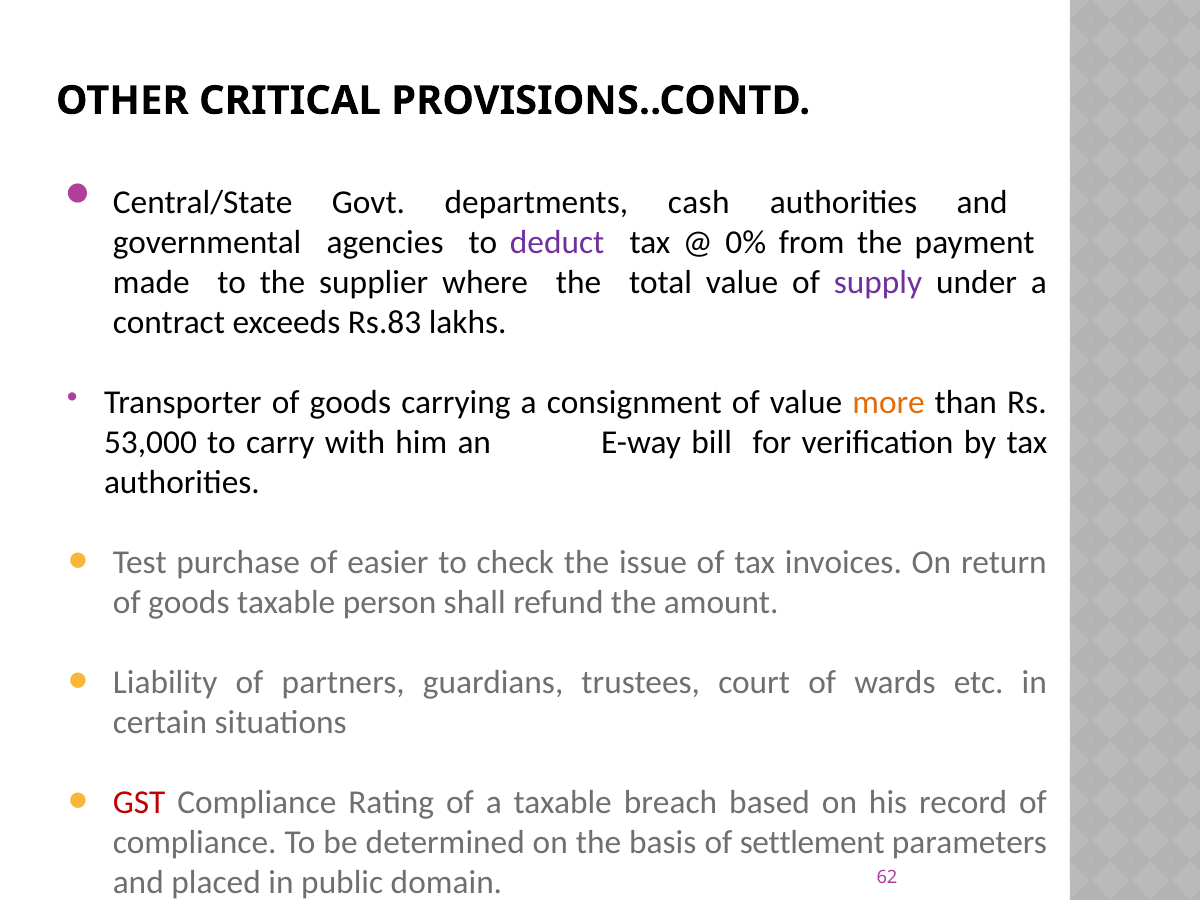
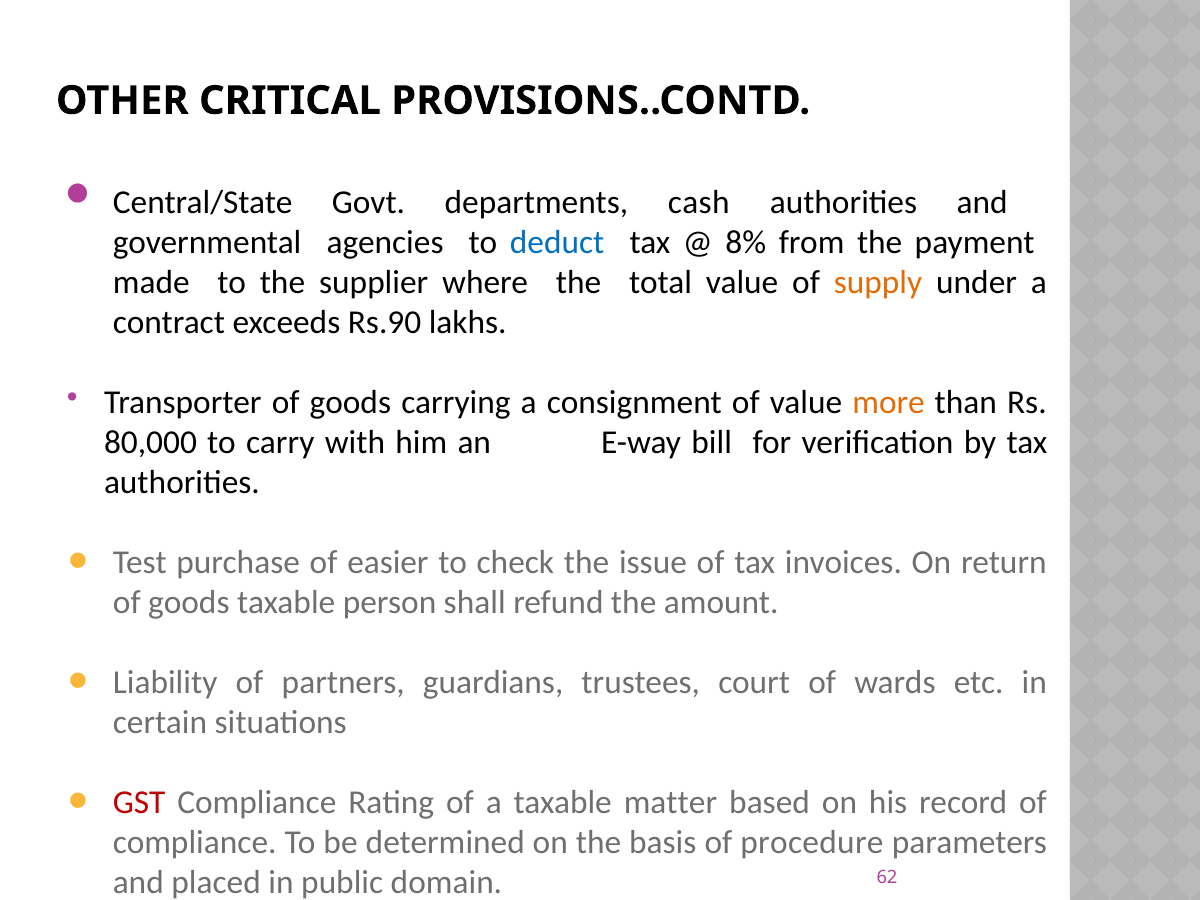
deduct colour: purple -> blue (557, 242)
0%: 0% -> 8% (746, 242)
supply colour: purple -> orange (878, 282)
Rs.83: Rs.83 -> Rs.90 (385, 322)
53,000: 53,000 -> 80,000 (150, 442)
breach: breach -> matter (670, 802)
settlement: settlement -> procedure (812, 842)
